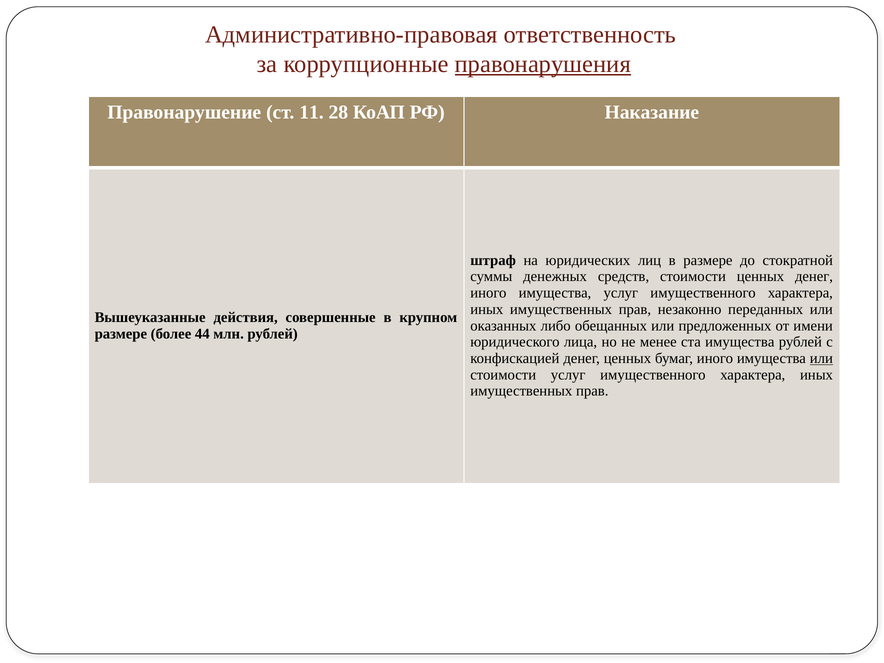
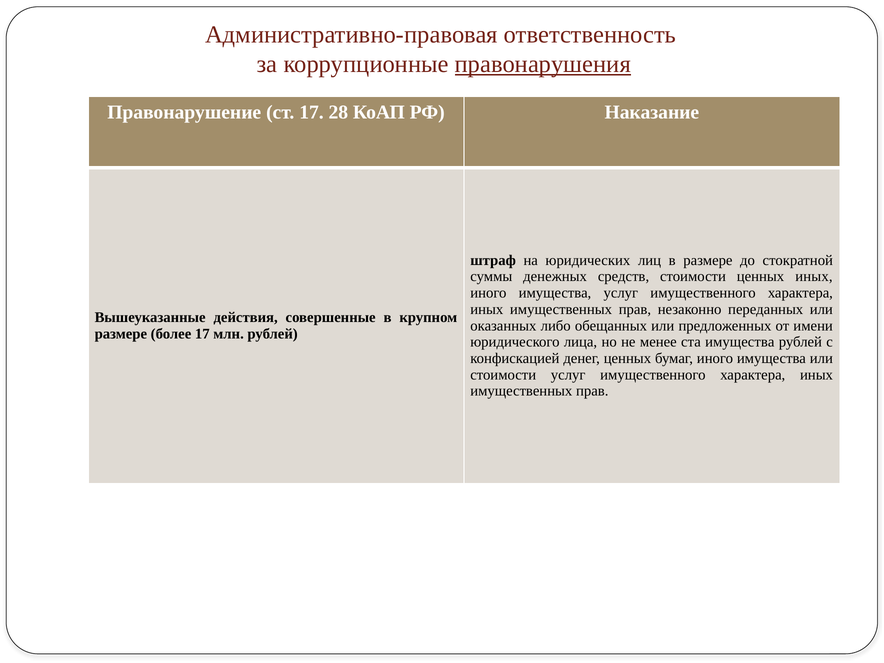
ст 11: 11 -> 17 (312, 112)
ценных денег: денег -> иных (814, 277)
более 44: 44 -> 17 (202, 334)
или underline: present -> none (821, 358)
